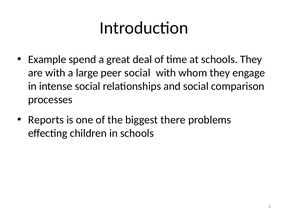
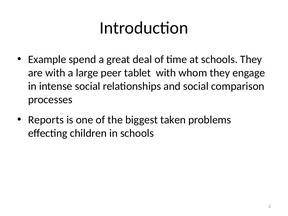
peer social: social -> tablet (138, 73)
there: there -> taken (173, 120)
